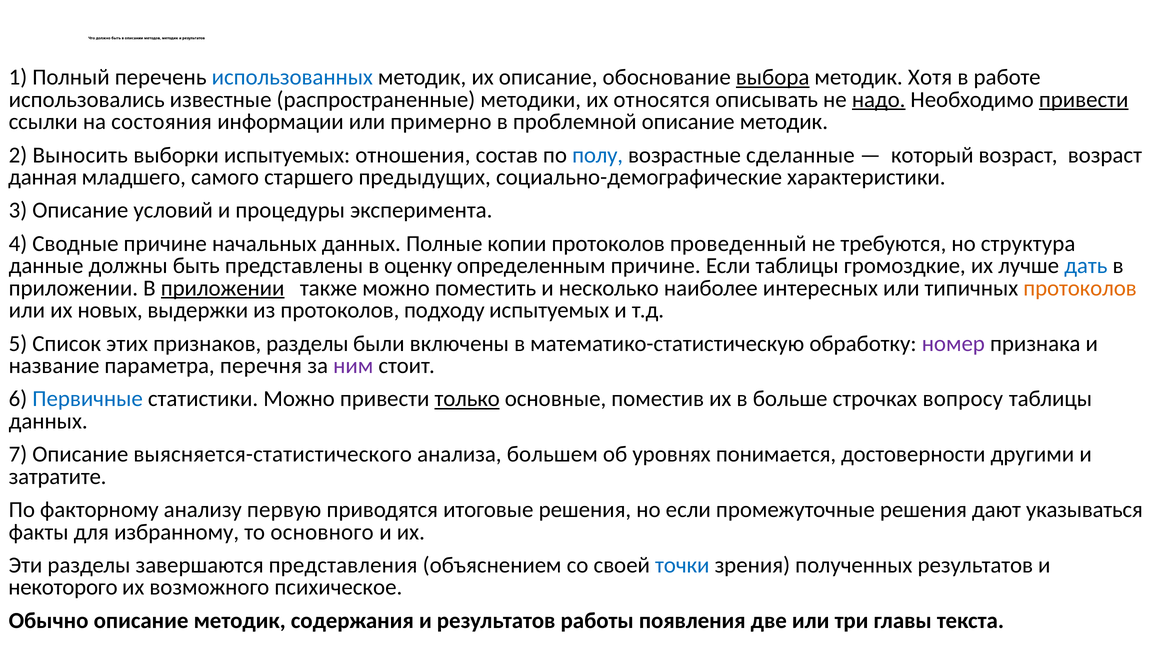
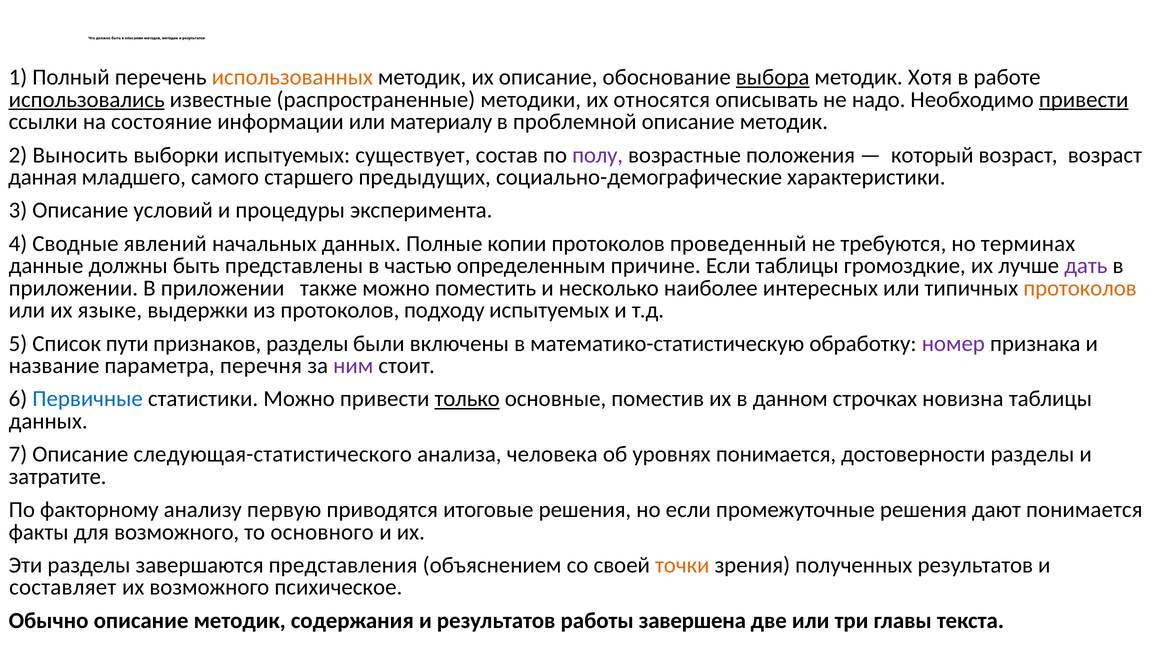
использованных colour: blue -> orange (292, 77)
использовались underline: none -> present (87, 100)
надо underline: present -> none (879, 100)
состояния: состояния -> состояние (162, 122)
примерно: примерно -> материалу (441, 122)
отношения: отношения -> существует (413, 155)
полу colour: blue -> purple (598, 155)
сделанные: сделанные -> положения (801, 155)
Сводные причине: причине -> явлений (165, 243)
структура: структура -> терминах (1028, 243)
оценку: оценку -> частью (418, 266)
дать colour: blue -> purple (1086, 266)
приложении underline: present -> none (223, 288)
новых: новых -> языке (110, 310)
этих: этих -> пути (127, 343)
больше: больше -> данном (790, 399)
вопросу: вопросу -> новизна (963, 399)
выясняется-статистического: выясняется-статистического -> следующая-статистического (273, 454)
большем: большем -> человека (552, 454)
достоверности другими: другими -> разделы (1032, 454)
дают указываться: указываться -> понимается (1084, 510)
для избранному: избранному -> возможного (177, 532)
точки colour: blue -> orange (682, 565)
некоторого: некоторого -> составляет (63, 587)
появления: появления -> завершена (692, 620)
